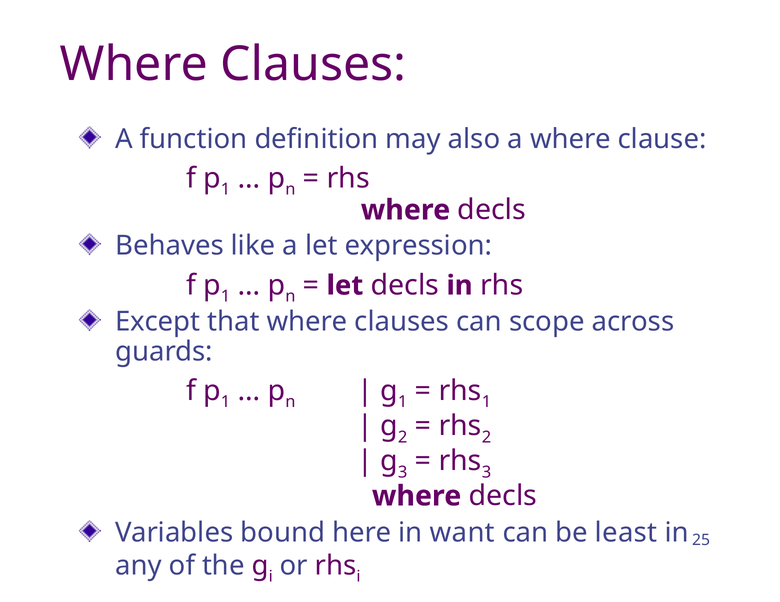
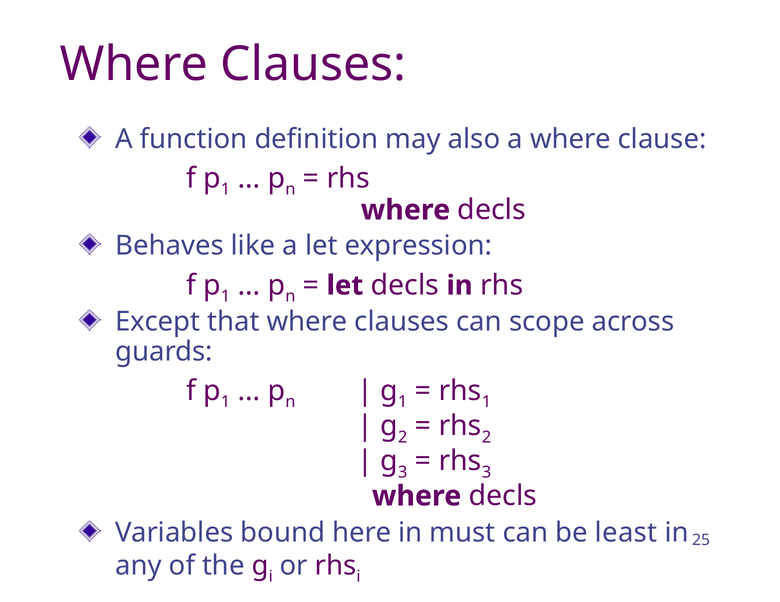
want: want -> must (462, 533)
